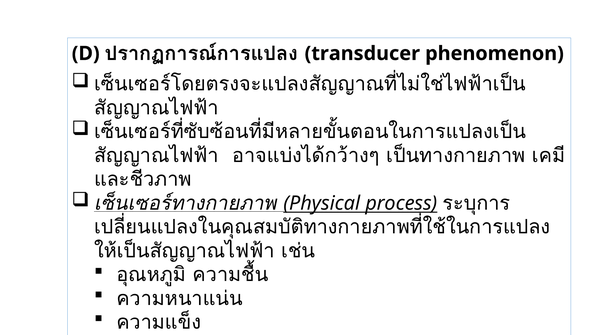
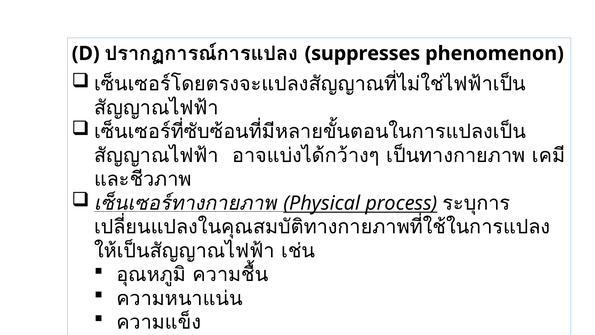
transducer: transducer -> suppresses (362, 53)
